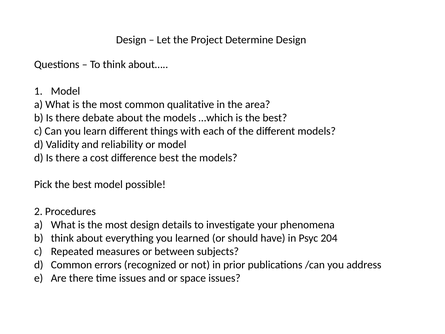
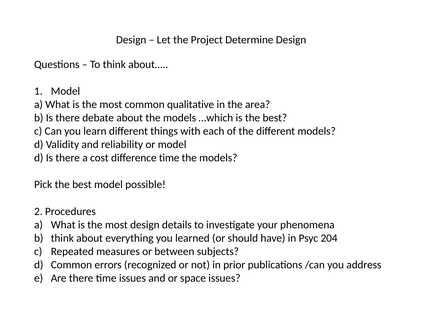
difference best: best -> time (169, 158)
